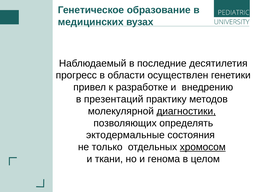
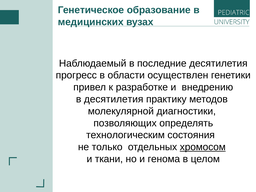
в презентаций: презентаций -> десятилетия (114, 99)
диагностики underline: present -> none (186, 111)
эктодермальные: эктодермальные -> технологическим (125, 135)
